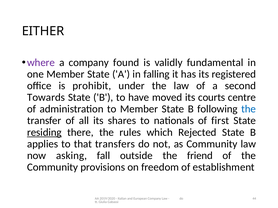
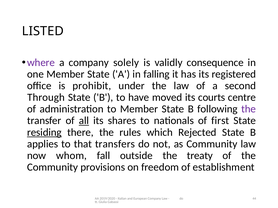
EITHER: EITHER -> LISTED (43, 31)
found: found -> solely (126, 63)
fundamental: fundamental -> consequence (215, 63)
Towards: Towards -> Through (46, 98)
the colour: blue -> purple (249, 109)
all underline: none -> present (84, 121)
asking: asking -> whom (71, 156)
friend: friend -> treaty (200, 156)
